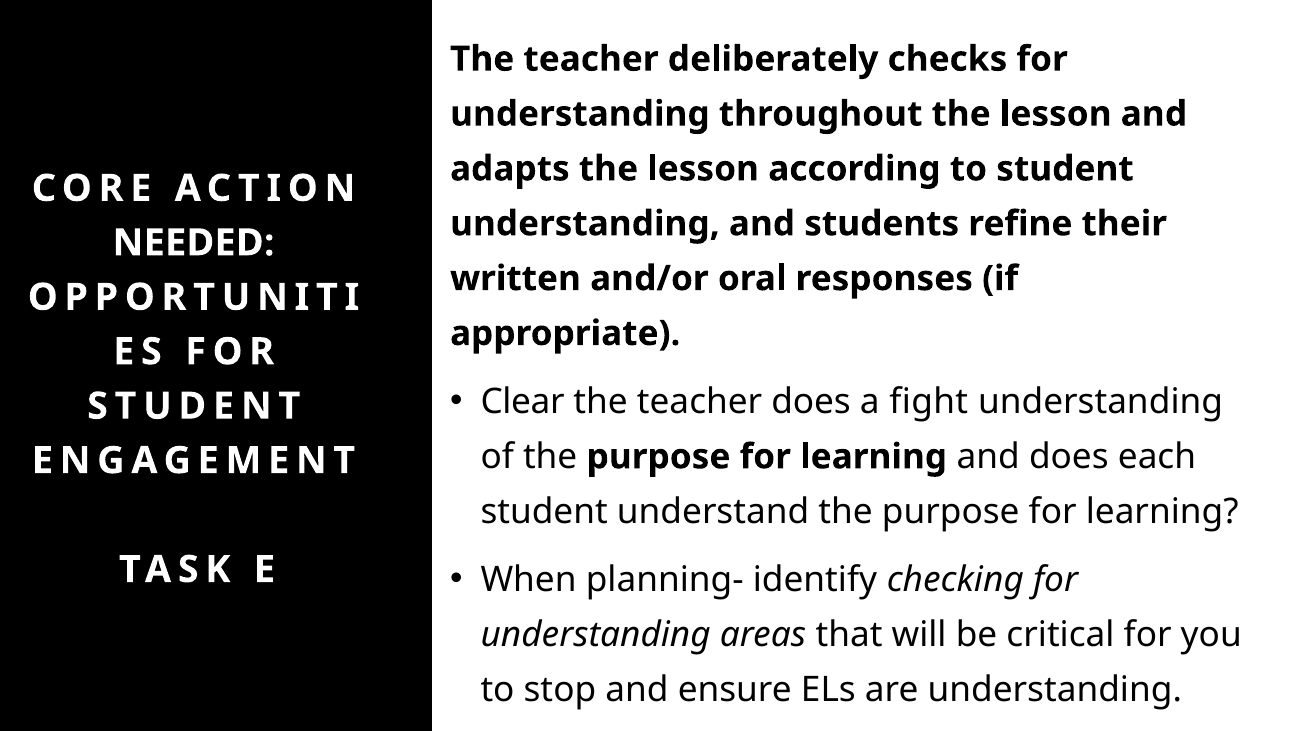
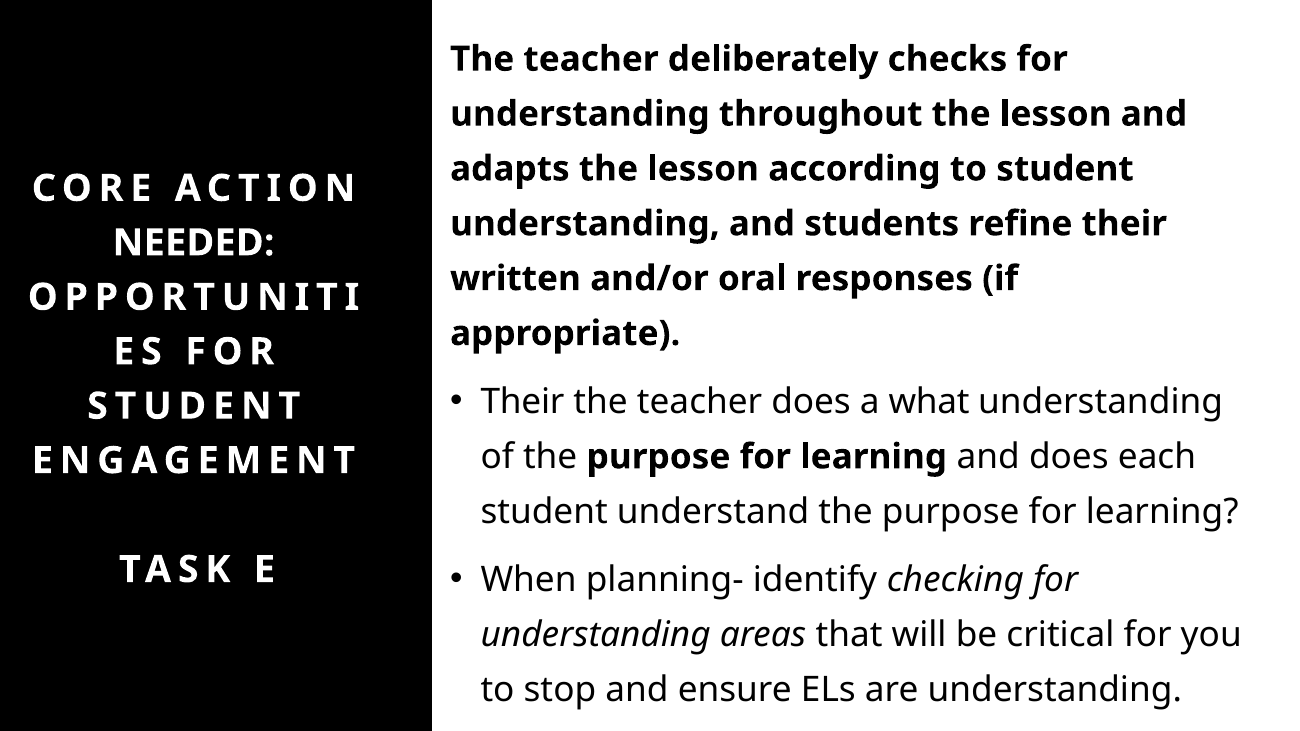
Clear: Clear -> Their (523, 402)
fight: fight -> what (929, 402)
